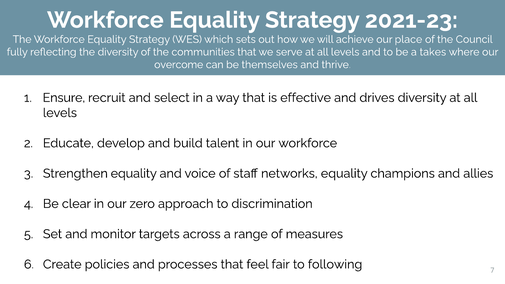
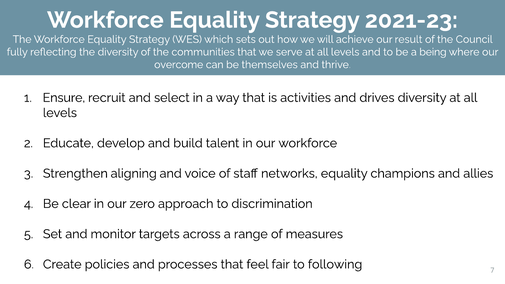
place: place -> result (409, 39)
takes: takes -> being (433, 52)
effective: effective -> activities (306, 98)
Strengthen equality: equality -> aligning (134, 173)
